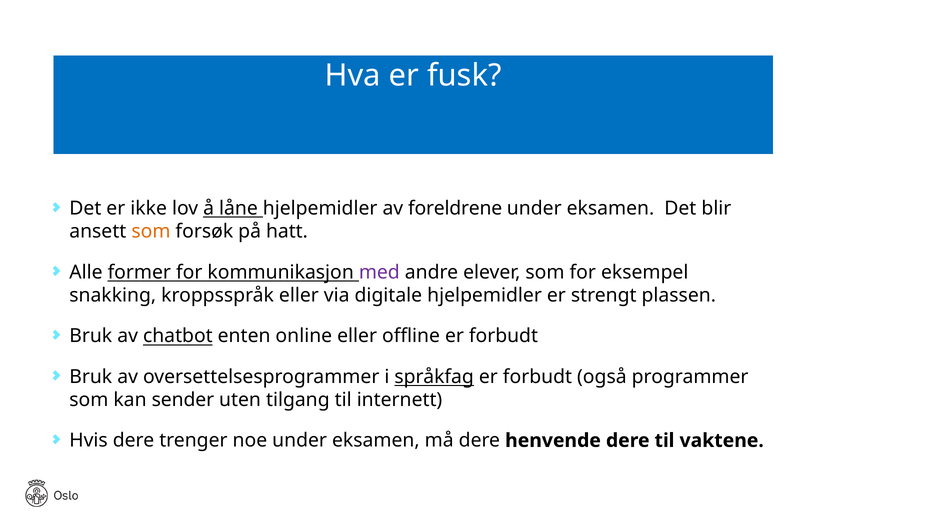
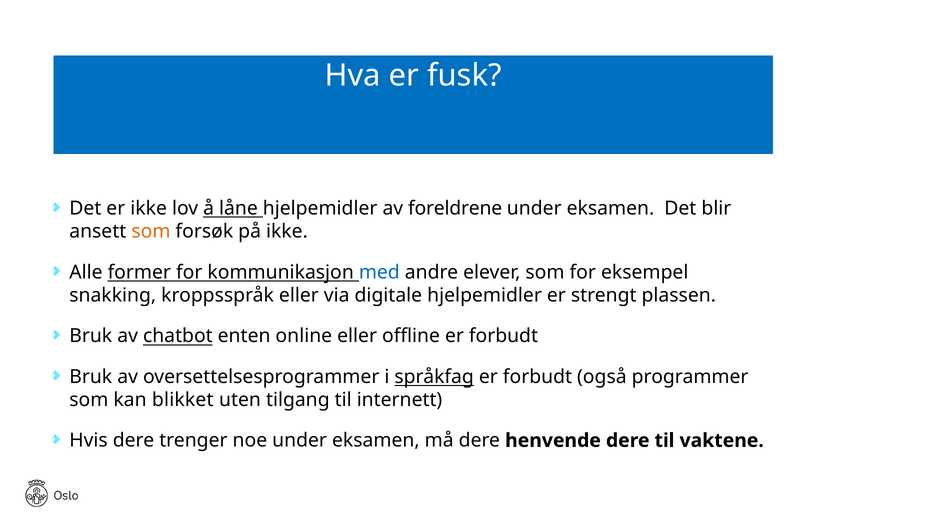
på hatt: hatt -> ikke (287, 232)
med colour: purple -> blue (379, 272)
sender: sender -> blikket (183, 400)
